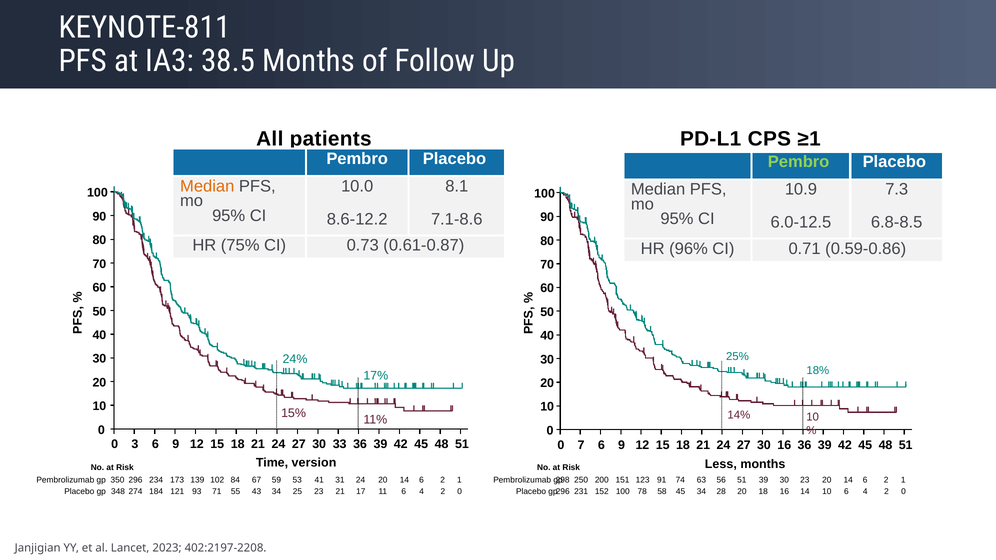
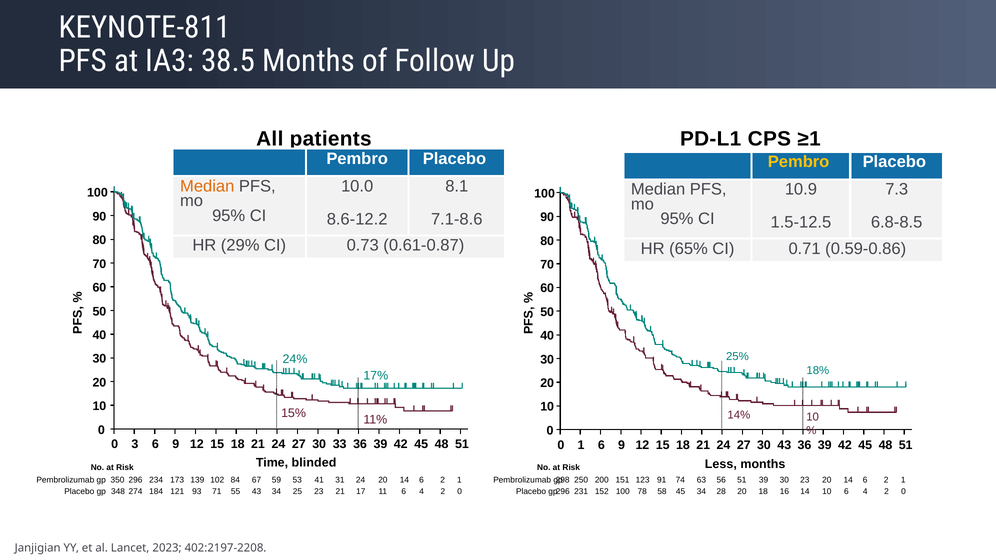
Pembro colour: light green -> yellow (799, 162)
6.0-12.5: 6.0-12.5 -> 1.5-12.5 (801, 223)
75%: 75% -> 29% (240, 245)
96%: 96% -> 65% (689, 249)
0 7: 7 -> 1 (581, 445)
27 30 16: 16 -> 43 (784, 445)
version: version -> blinded (314, 463)
